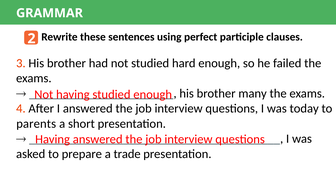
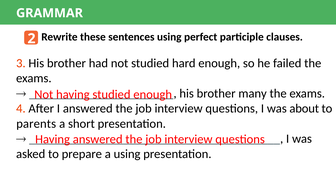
today: today -> about (304, 109)
a trade: trade -> using (127, 154)
